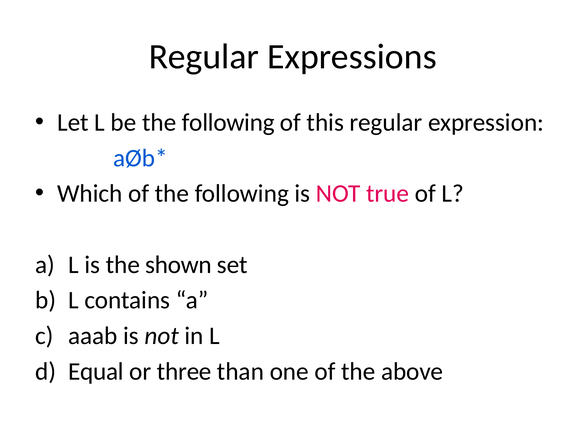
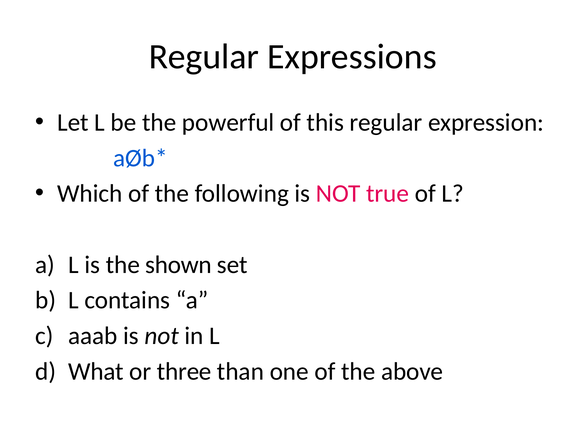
be the following: following -> powerful (228, 122)
Equal: Equal -> What (96, 371)
